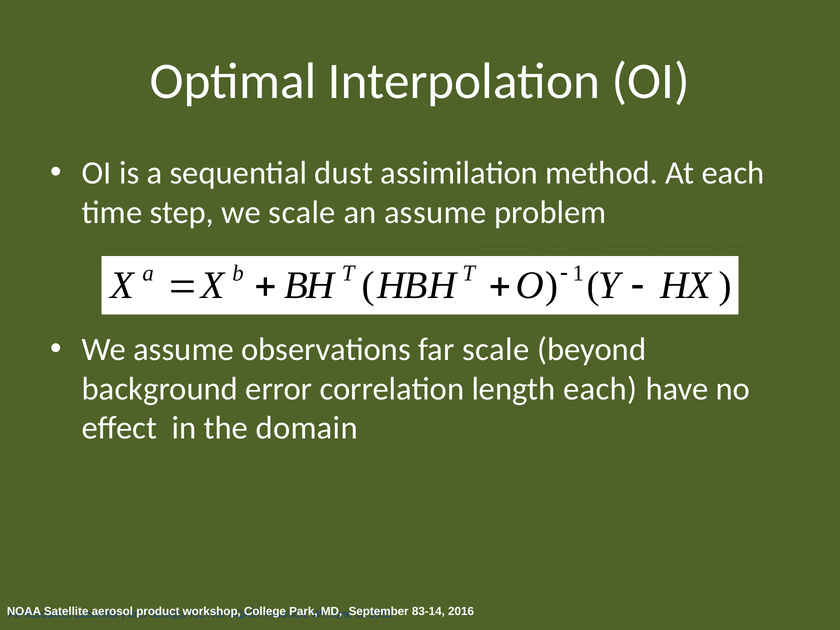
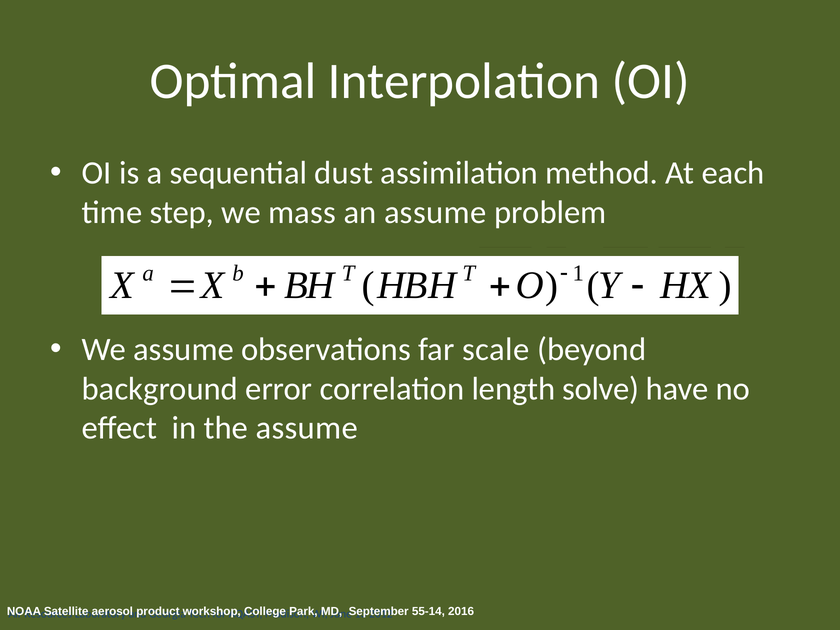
we scale: scale -> mass (302, 212)
length each: each -> solve (601, 389)
the domain: domain -> assume (307, 428)
83-14: 83-14 -> 55-14 (428, 611)
